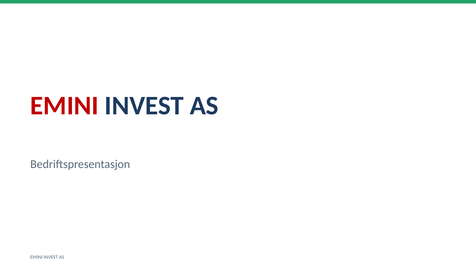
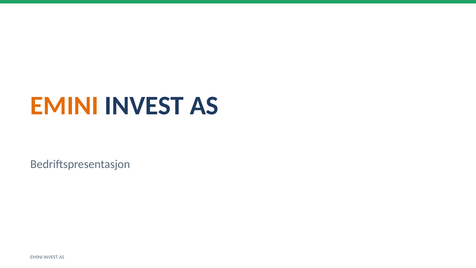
EMINI colour: red -> orange (64, 106)
